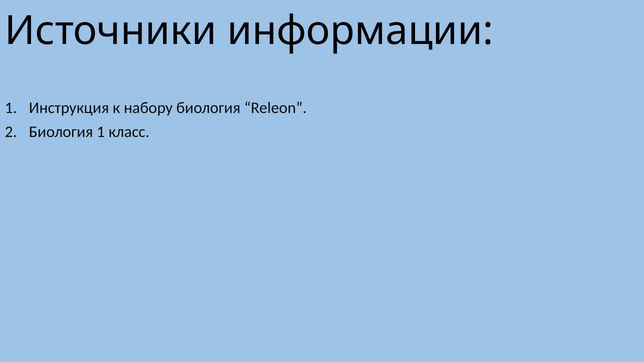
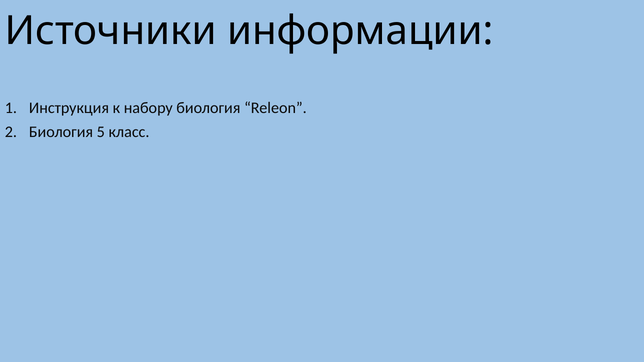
Биология 1: 1 -> 5 (101, 132)
